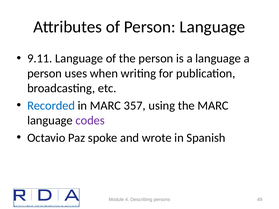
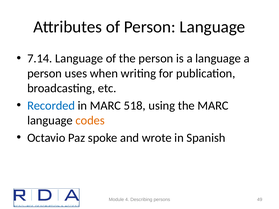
9.11: 9.11 -> 7.14 (40, 59)
357: 357 -> 518 (135, 106)
codes colour: purple -> orange (90, 121)
